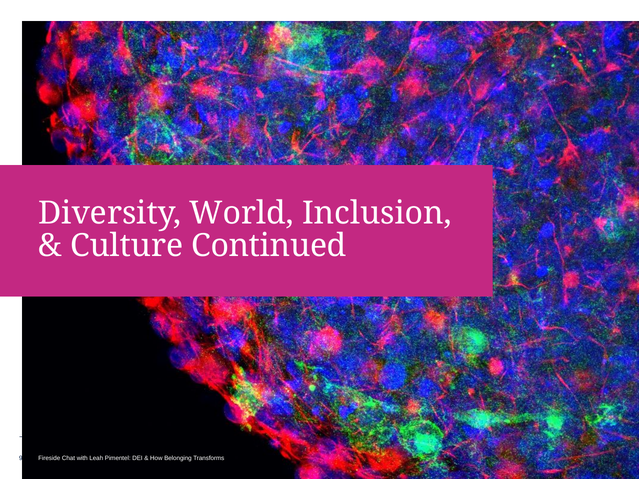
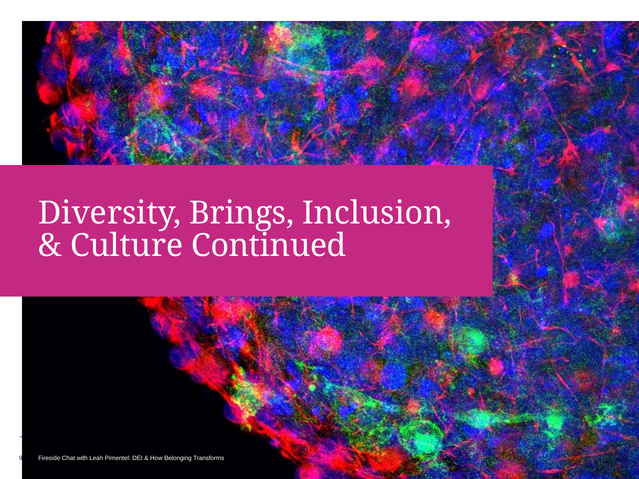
World: World -> Brings (242, 213)
